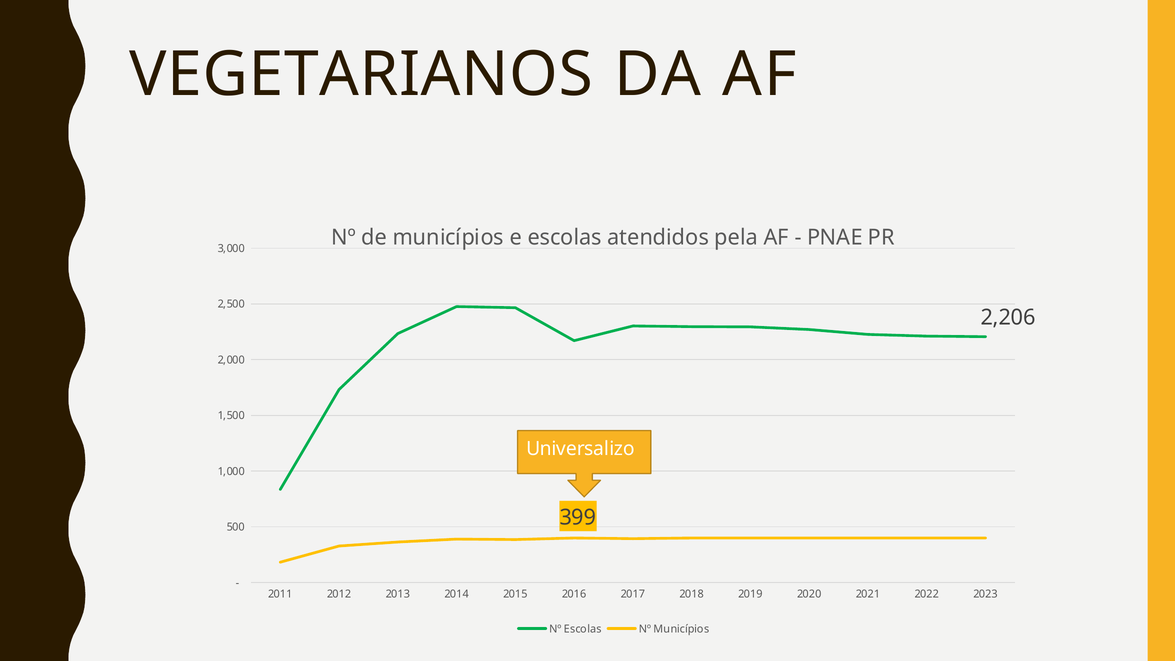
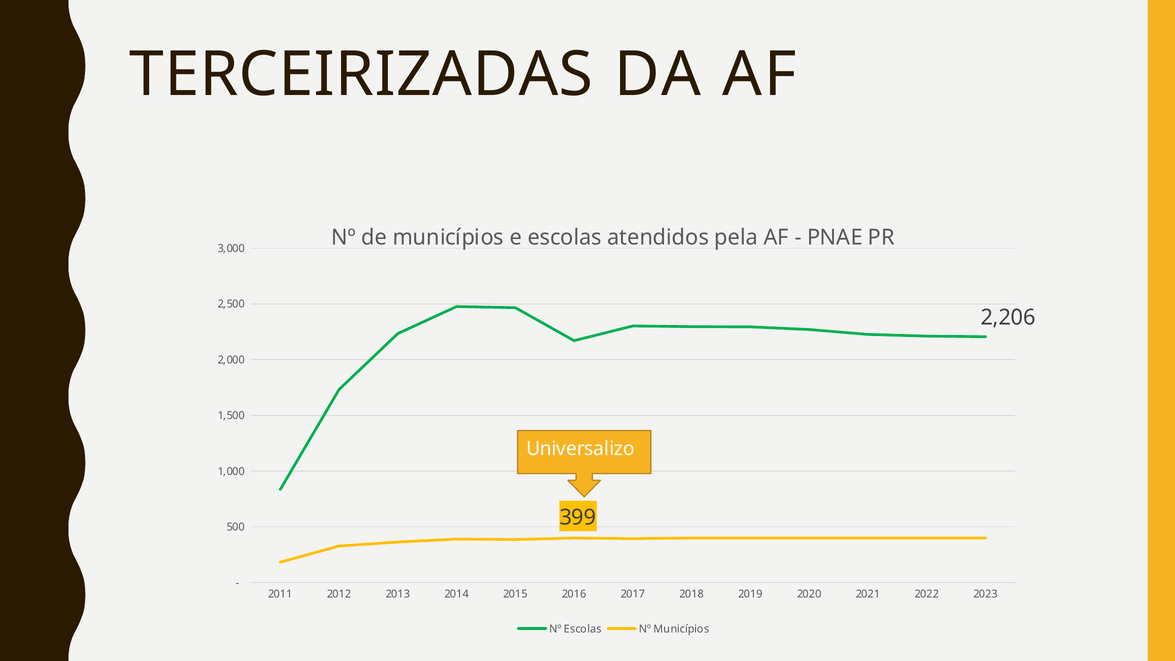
VEGETARIANOS: VEGETARIANOS -> TERCEIRIZADAS (361, 75)
